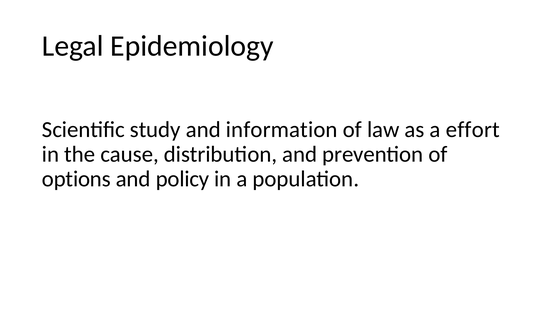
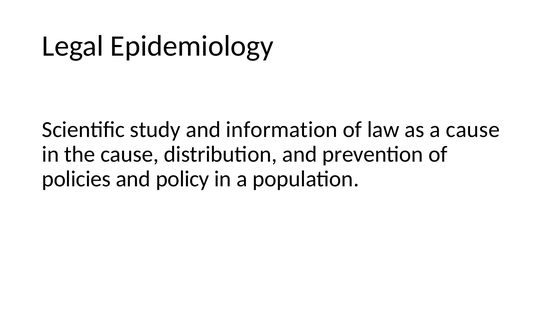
a effort: effort -> cause (473, 130)
options: options -> policies (76, 179)
